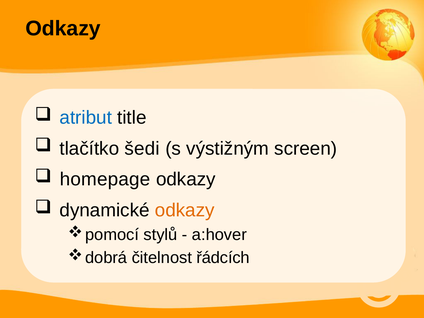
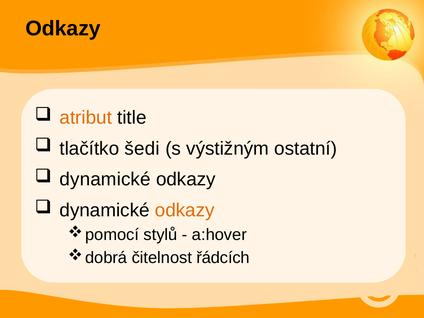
atribut colour: blue -> orange (86, 118)
screen: screen -> ostatní (306, 148)
homepage: homepage -> dynamické (105, 179)
